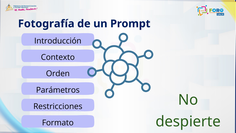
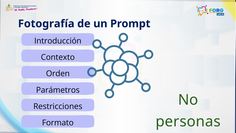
despierte: despierte -> personas (188, 121)
